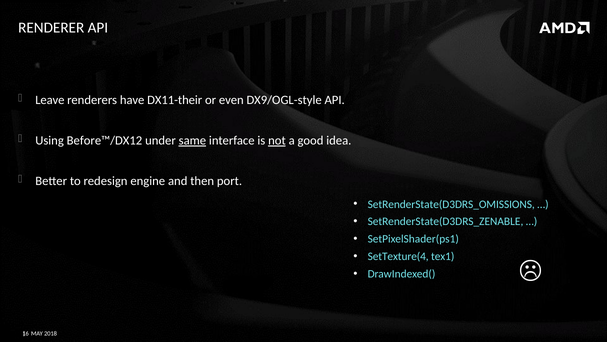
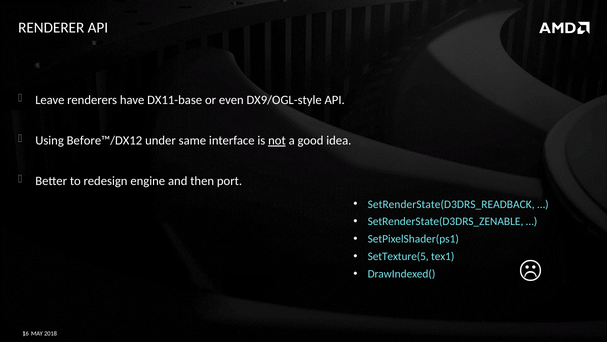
DX11-their: DX11-their -> DX11-base (175, 100)
same underline: present -> none (192, 140)
SetRenderState(D3DRS_OMISSIONS: SetRenderState(D3DRS_OMISSIONS -> SetRenderState(D3DRS_READBACK (451, 204)
SetTexture(4: SetTexture(4 -> SetTexture(5 (398, 256)
